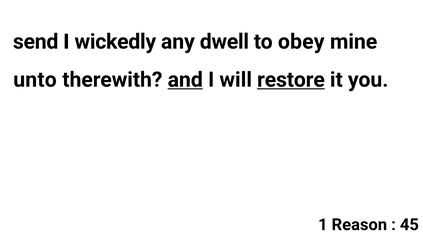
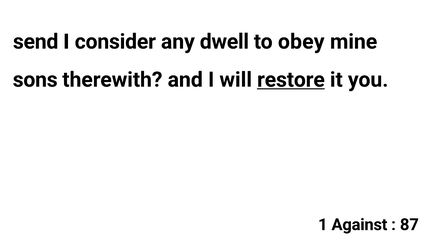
wickedly: wickedly -> consider (115, 42)
unto: unto -> sons (35, 80)
and underline: present -> none (185, 80)
Reason: Reason -> Against (359, 225)
45: 45 -> 87 (409, 225)
